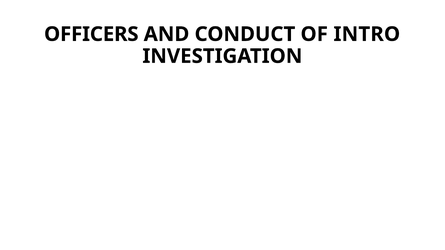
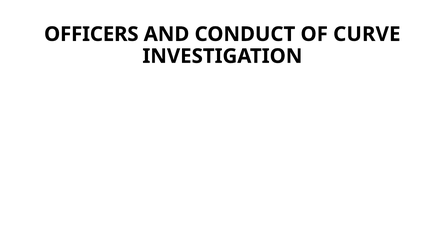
INTRO: INTRO -> CURVE (367, 34)
